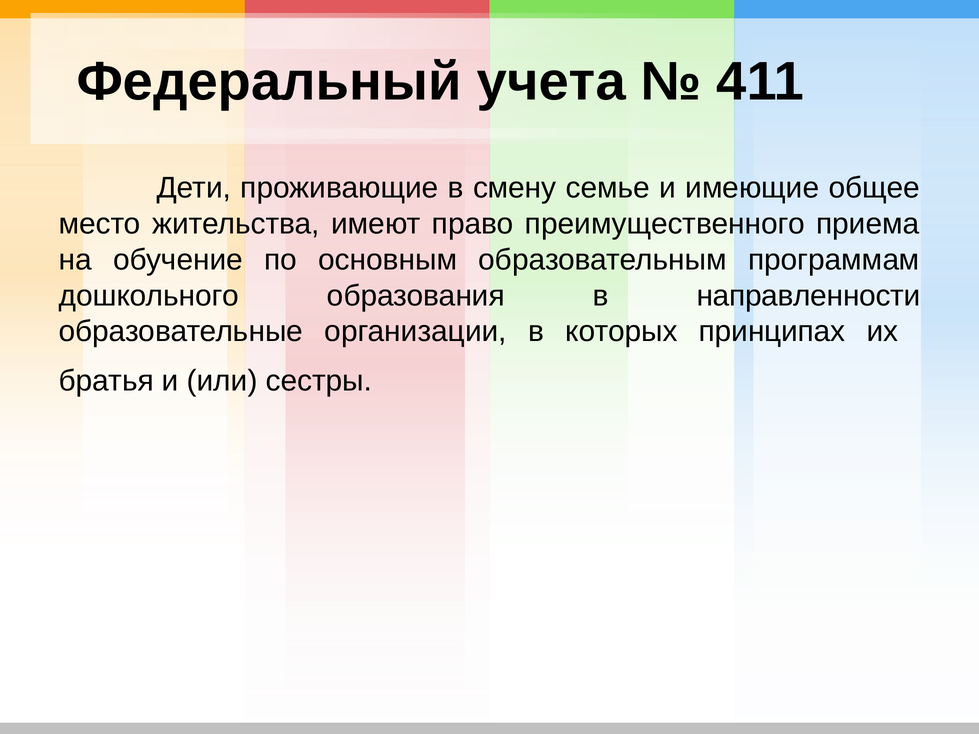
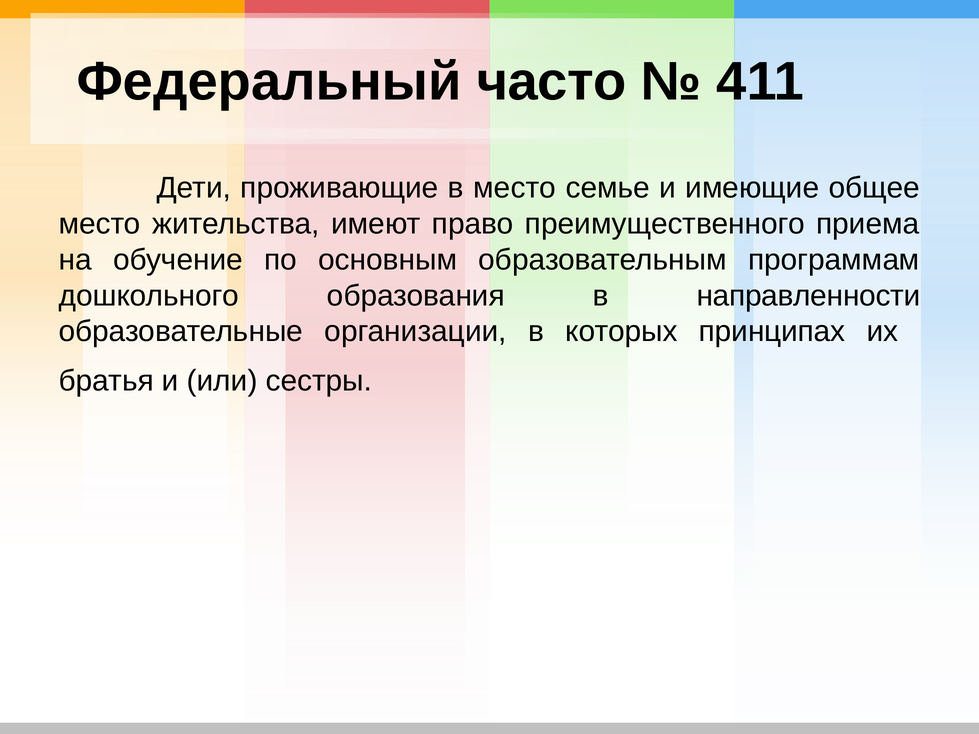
учета: учета -> часто (552, 82)
в смену: смену -> место (515, 188)
